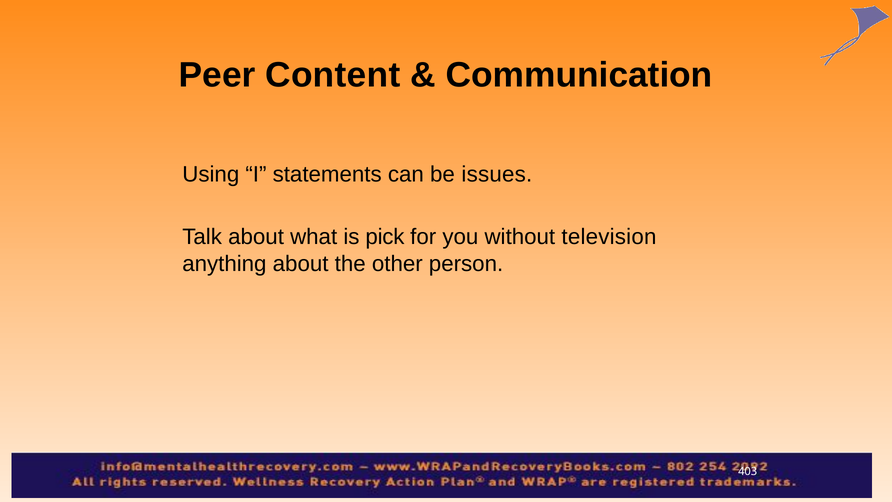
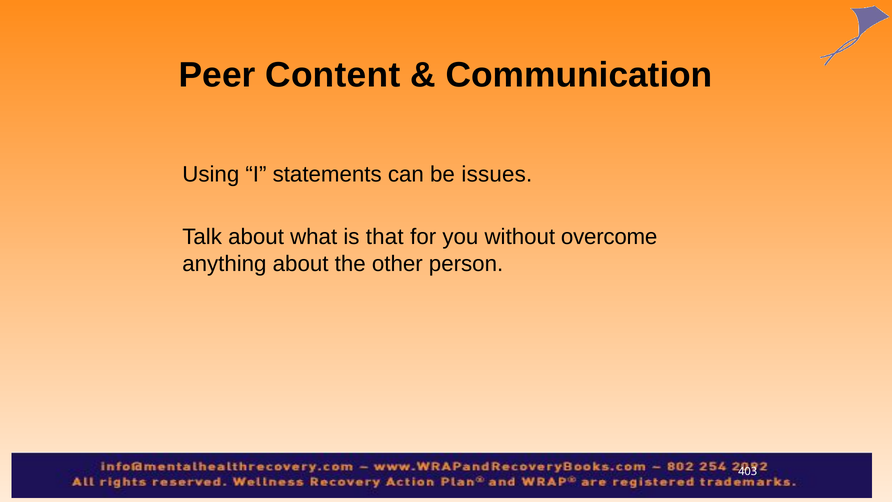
pick: pick -> that (385, 237)
television: television -> overcome (609, 237)
